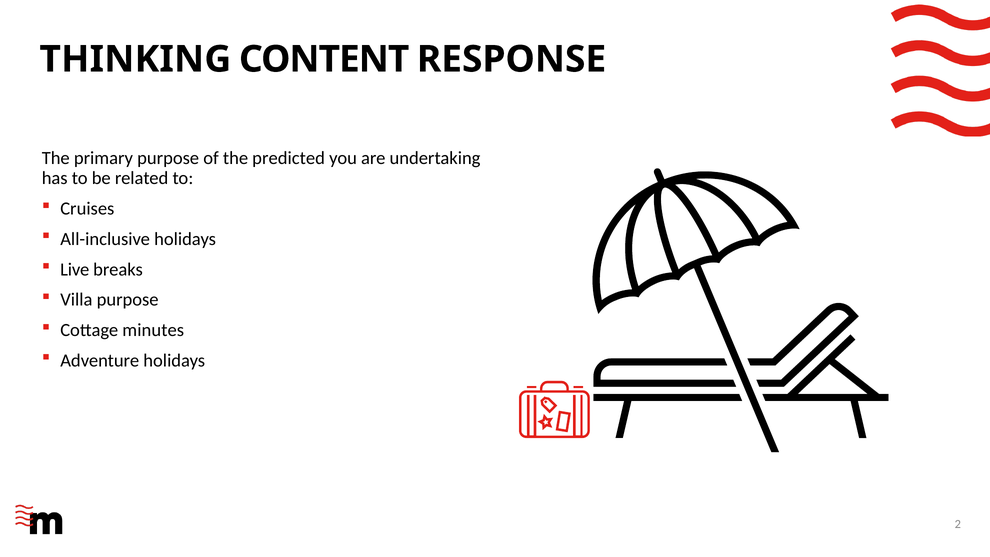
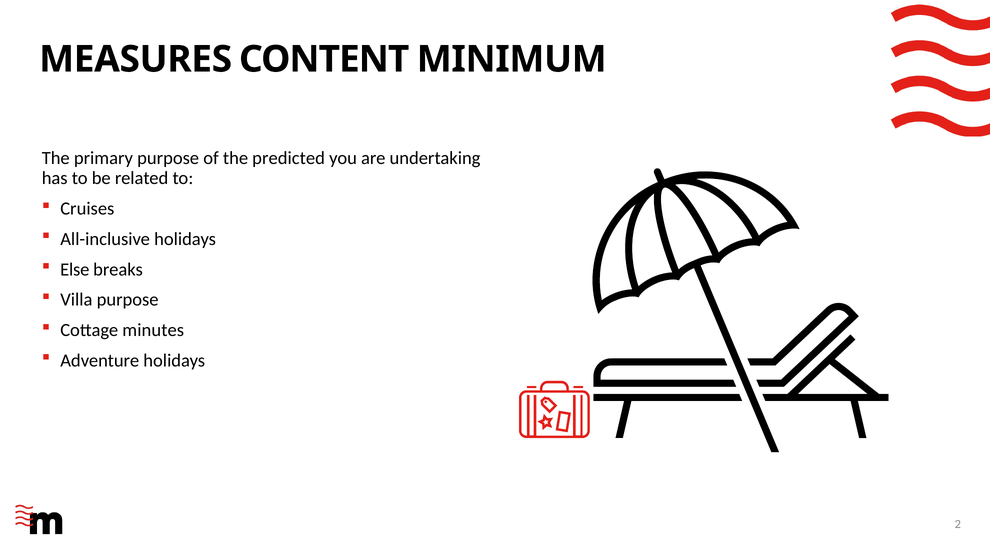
THINKING: THINKING -> MEASURES (136, 59)
RESPONSE: RESPONSE -> MINIMUM (512, 59)
Live: Live -> Else (75, 269)
